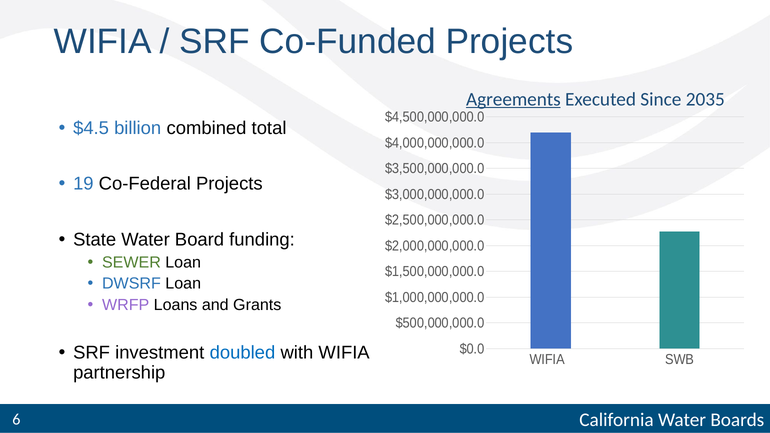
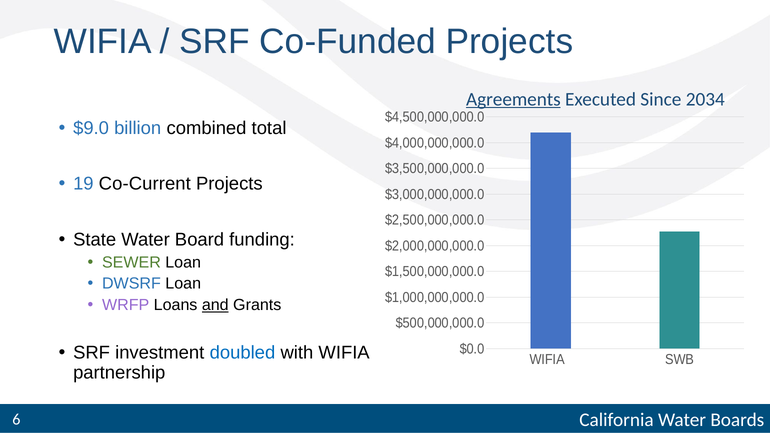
2035: 2035 -> 2034 (705, 99)
$4.5: $4.5 -> $9.0 (91, 128)
Co-Federal: Co-Federal -> Co-Current (145, 184)
and underline: none -> present (215, 305)
